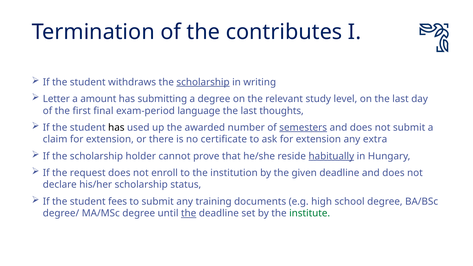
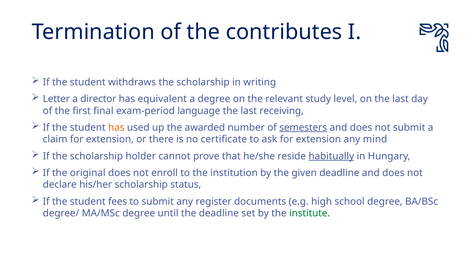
scholarship underline: present -> none (203, 82)
amount: amount -> director (98, 99)
submitting: submitting -> equivalent (162, 99)
thoughts: thoughts -> receiving (282, 111)
has colour: black -> orange (116, 128)
extra: extra -> mind (375, 139)
request: request -> original (88, 173)
training: training -> register (214, 202)
the underline: present -> none (189, 213)
